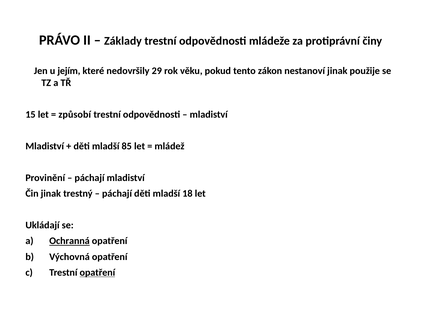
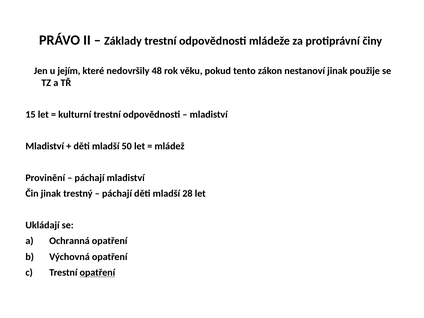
29: 29 -> 48 (157, 71)
způsobí: způsobí -> kulturní (75, 115)
85: 85 -> 50 (127, 146)
18: 18 -> 28 (187, 194)
Ochranná underline: present -> none (69, 241)
